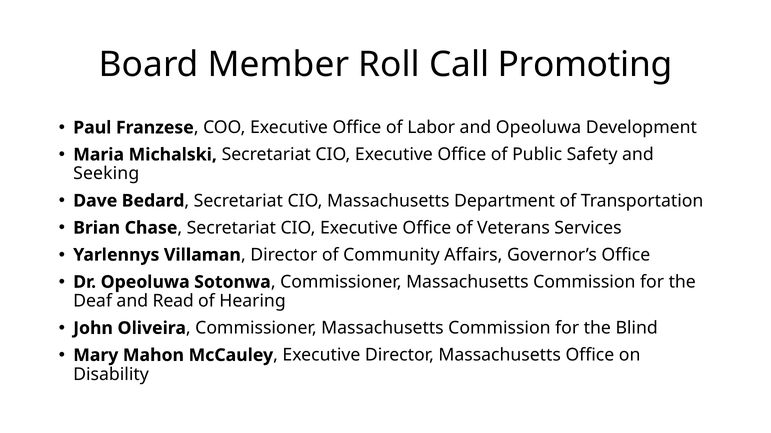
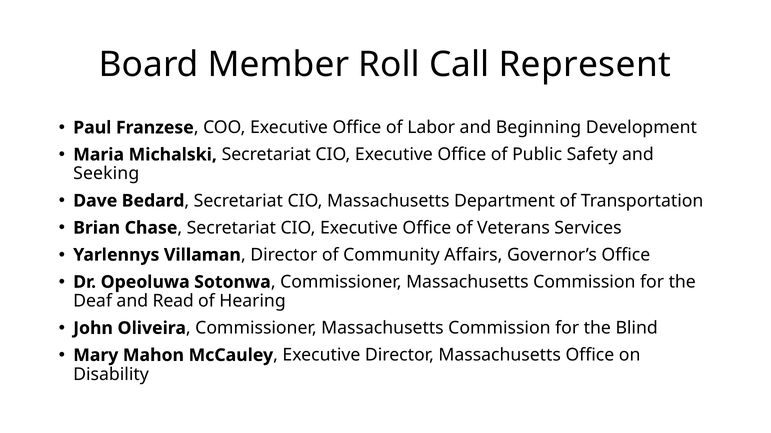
Promoting: Promoting -> Represent (585, 65)
and Opeoluwa: Opeoluwa -> Beginning (539, 128)
